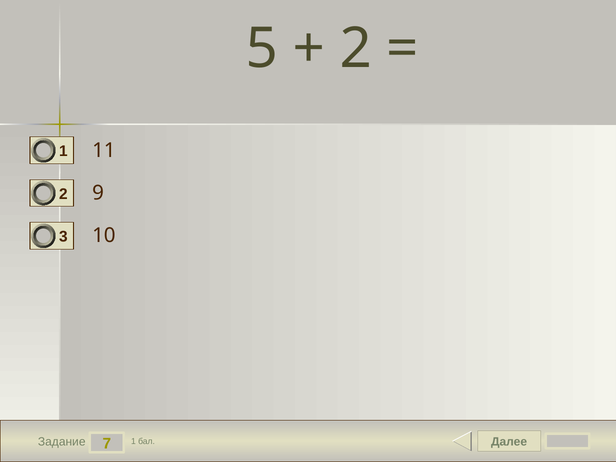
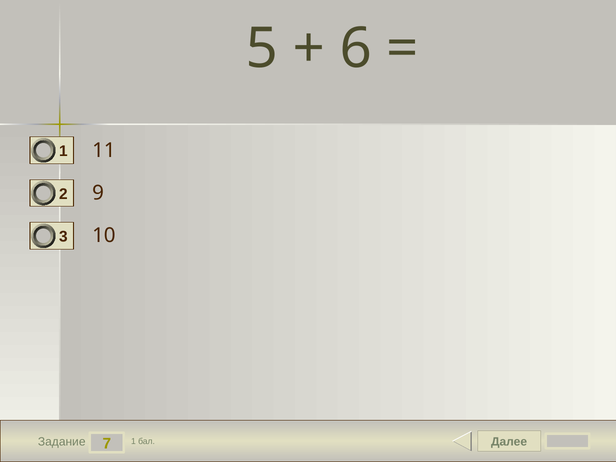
2: 2 -> 6 (356, 49)
